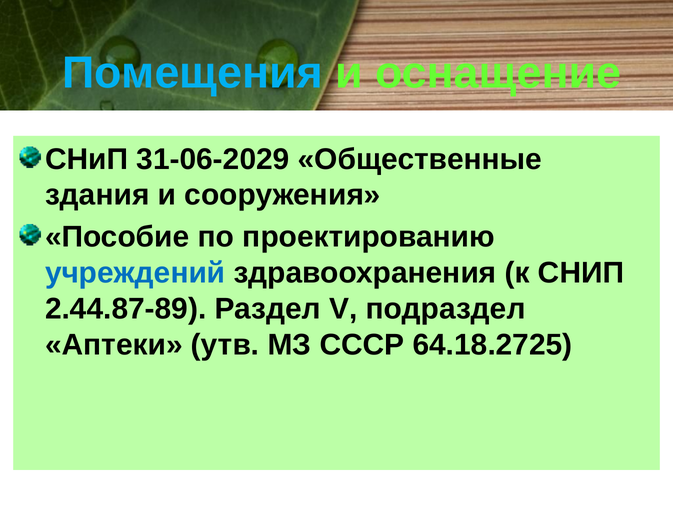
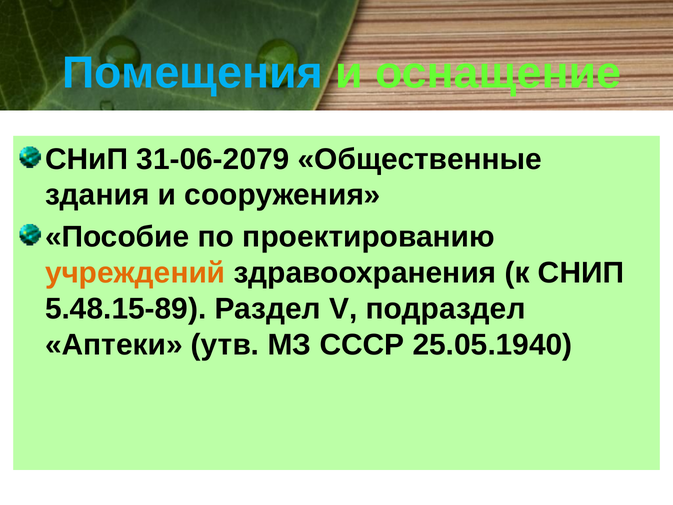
31-06-2029: 31-06-2029 -> 31-06-2079 (213, 159)
учреждений colour: blue -> orange (135, 273)
2.44.87-89: 2.44.87-89 -> 5.48.15-89 (126, 309)
64.18.2725: 64.18.2725 -> 25.05.1940 (493, 345)
